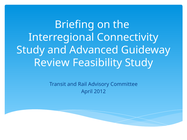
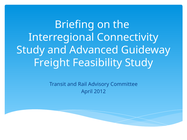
Review: Review -> Freight (52, 63)
